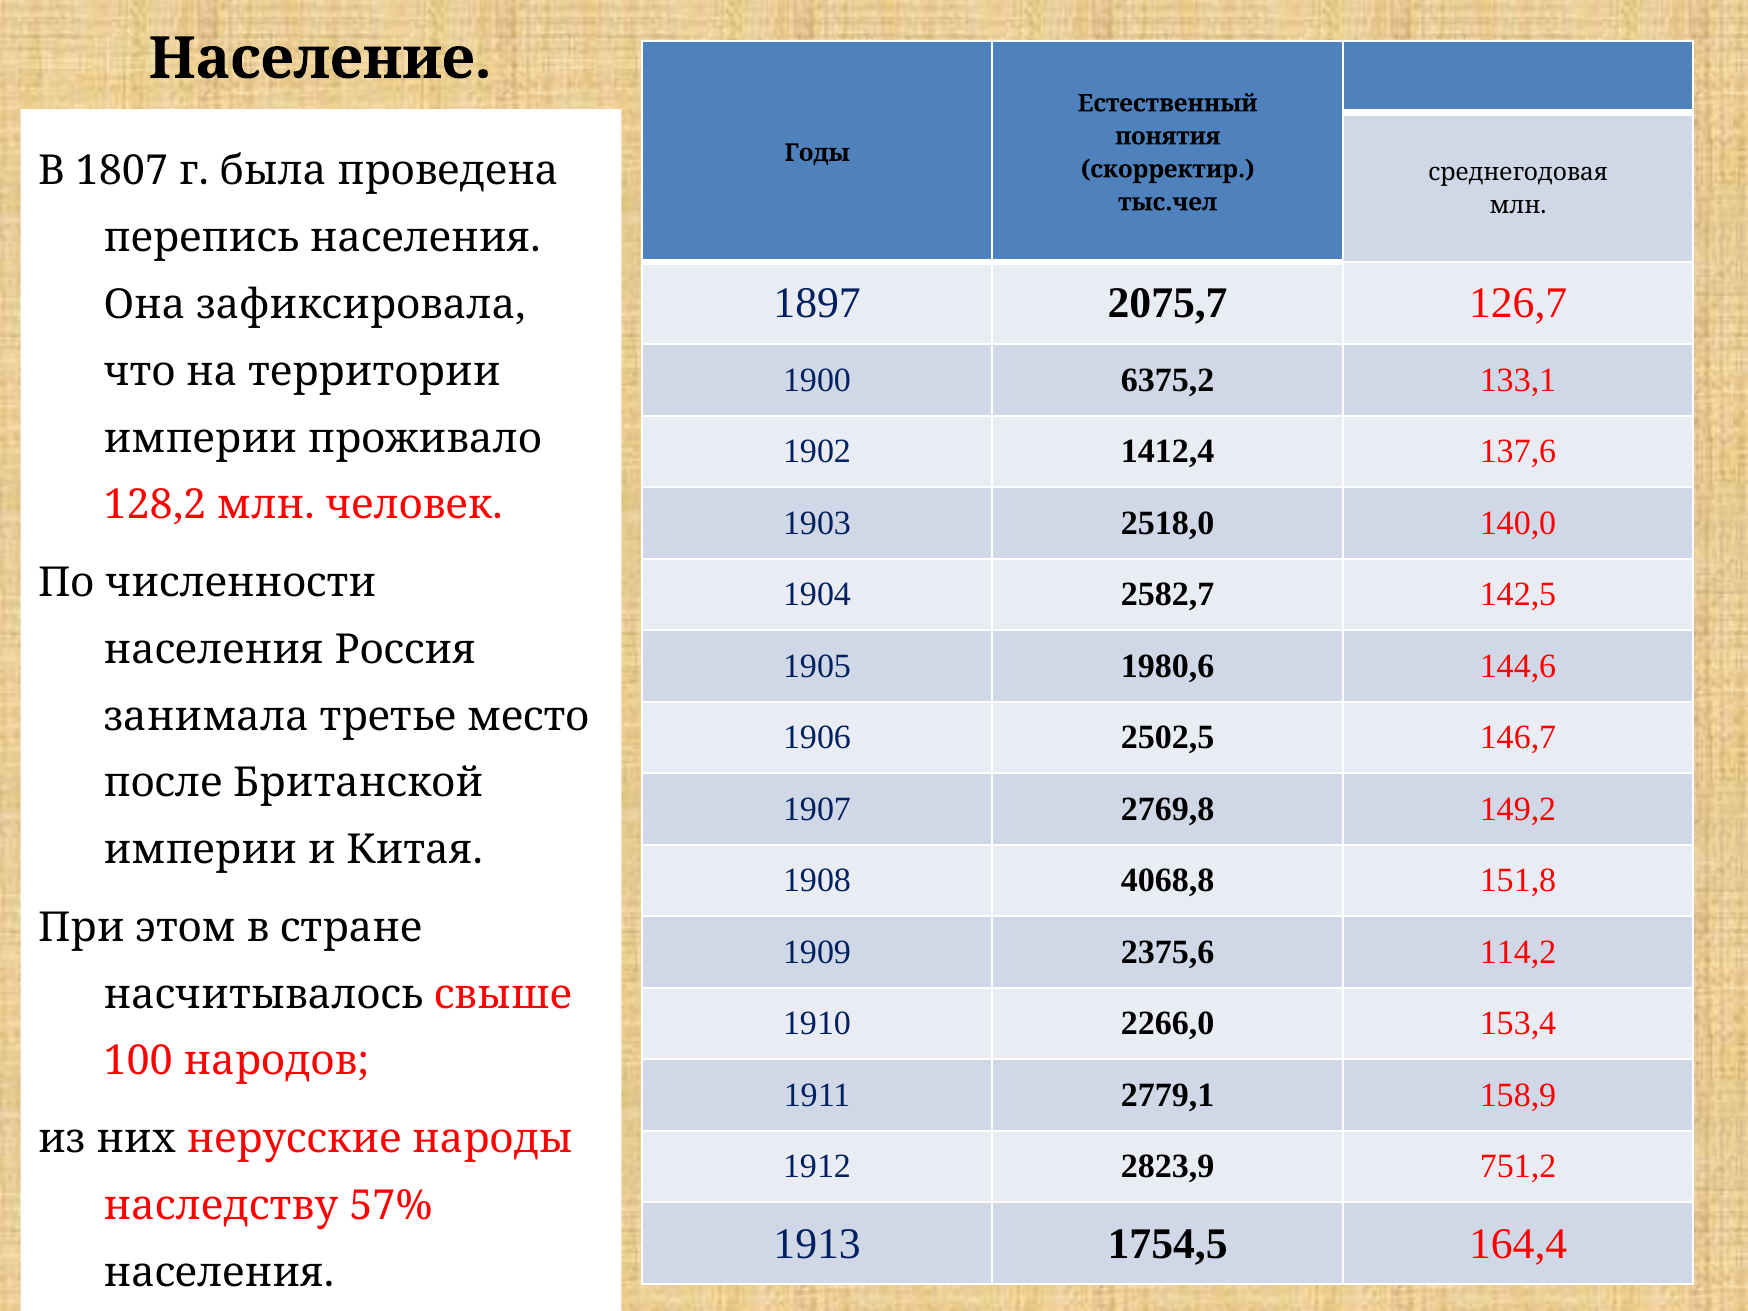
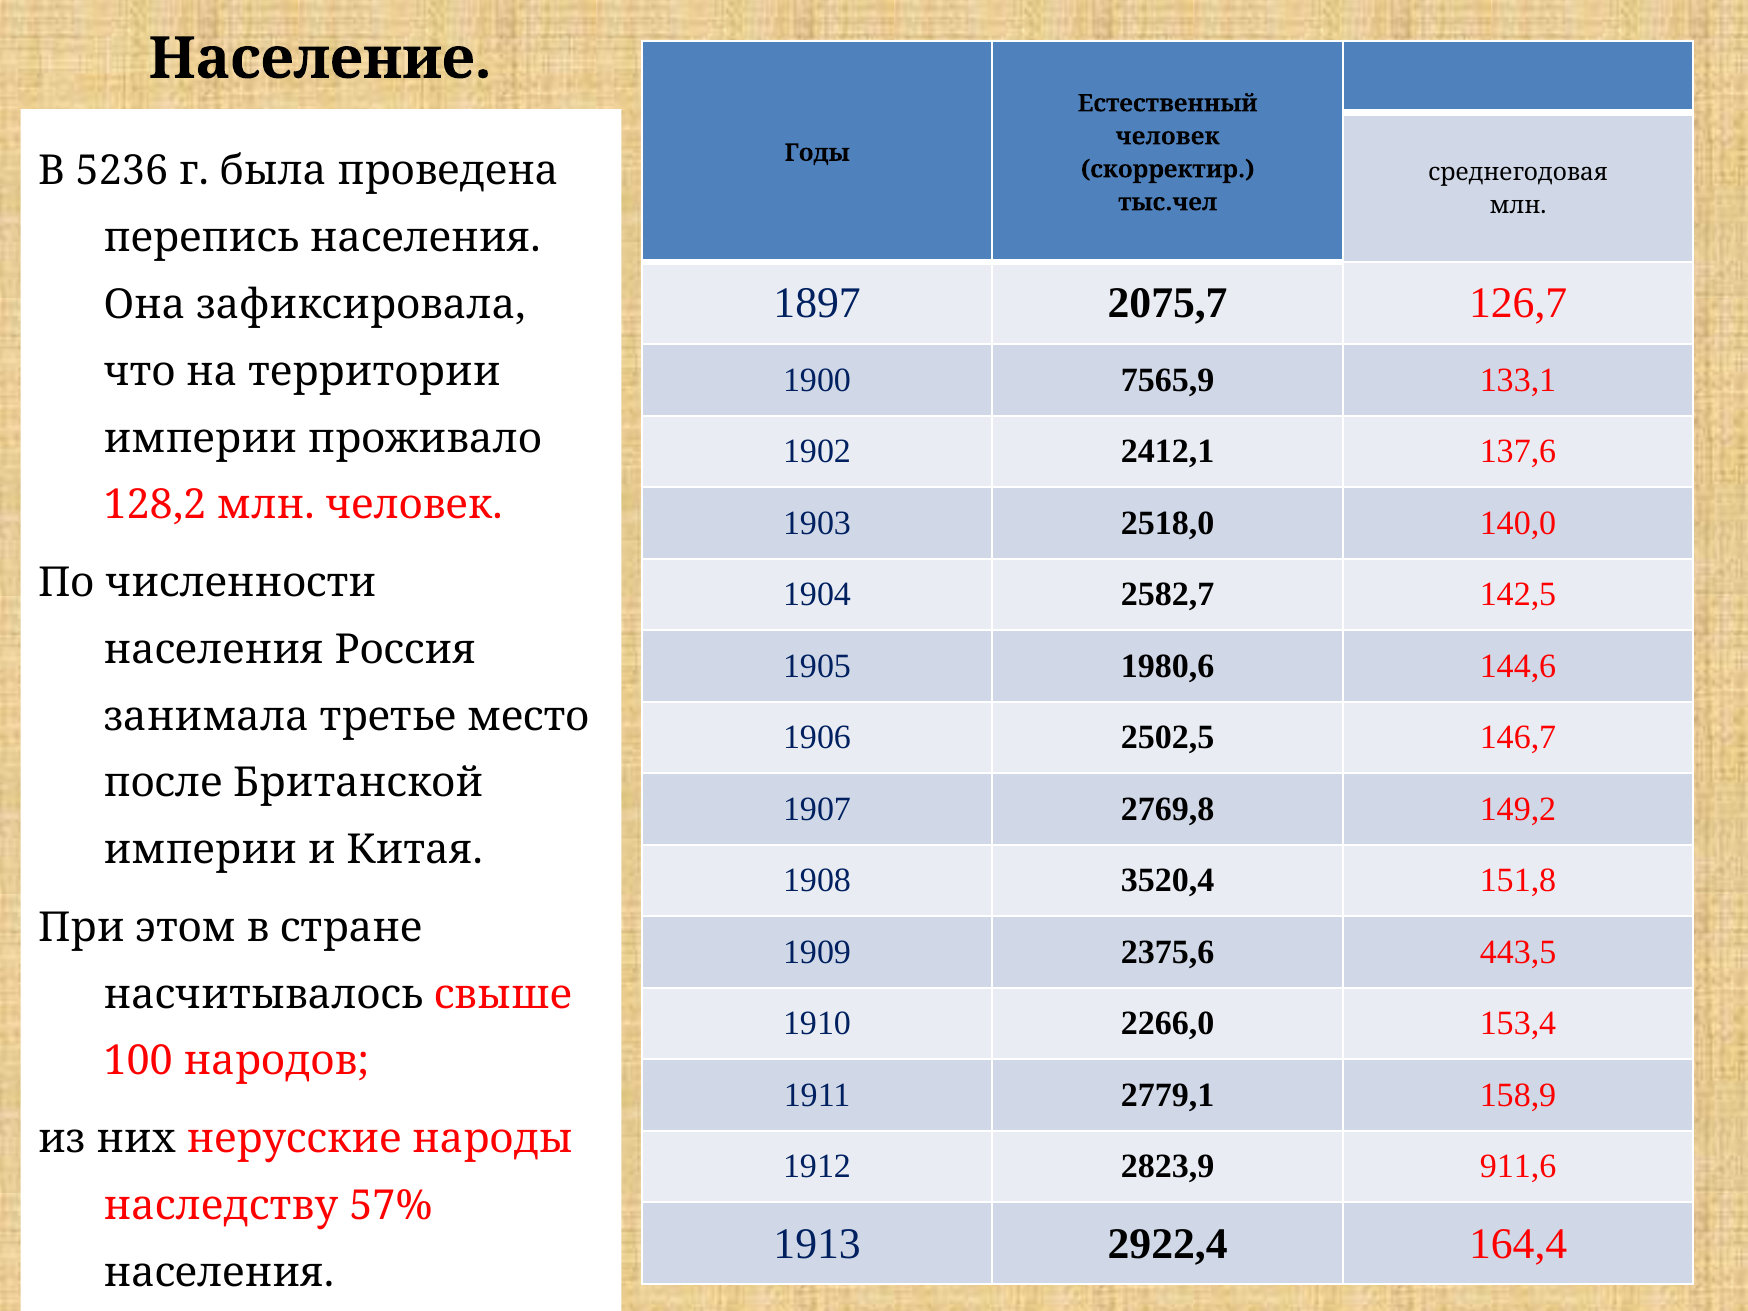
понятия: понятия -> человек (1168, 136)
1807: 1807 -> 5236 (122, 171)
6375,2: 6375,2 -> 7565,9 (1168, 380)
1412,4: 1412,4 -> 2412,1 (1168, 452)
4068,8: 4068,8 -> 3520,4 (1168, 881)
114,2: 114,2 -> 443,5 (1518, 952)
751,2: 751,2 -> 911,6 (1518, 1167)
1754,5: 1754,5 -> 2922,4 (1168, 1244)
